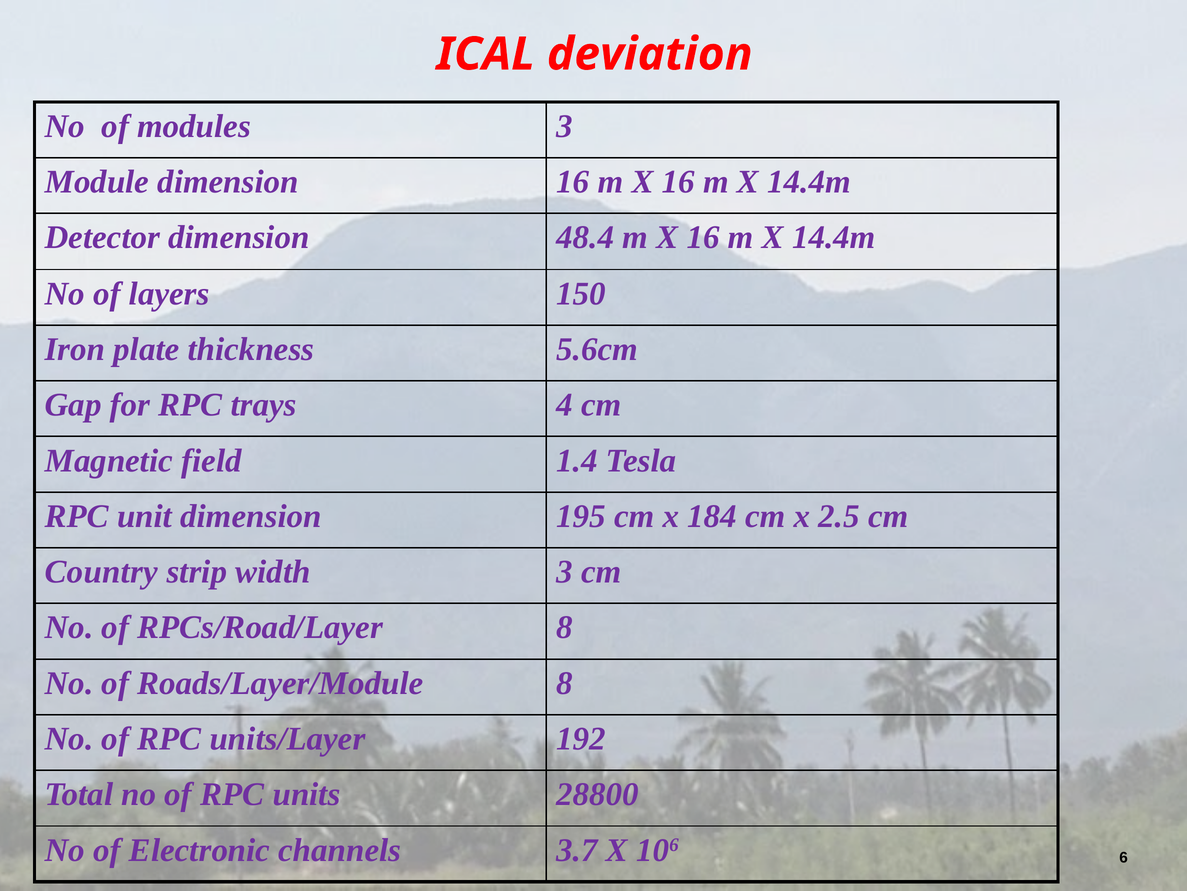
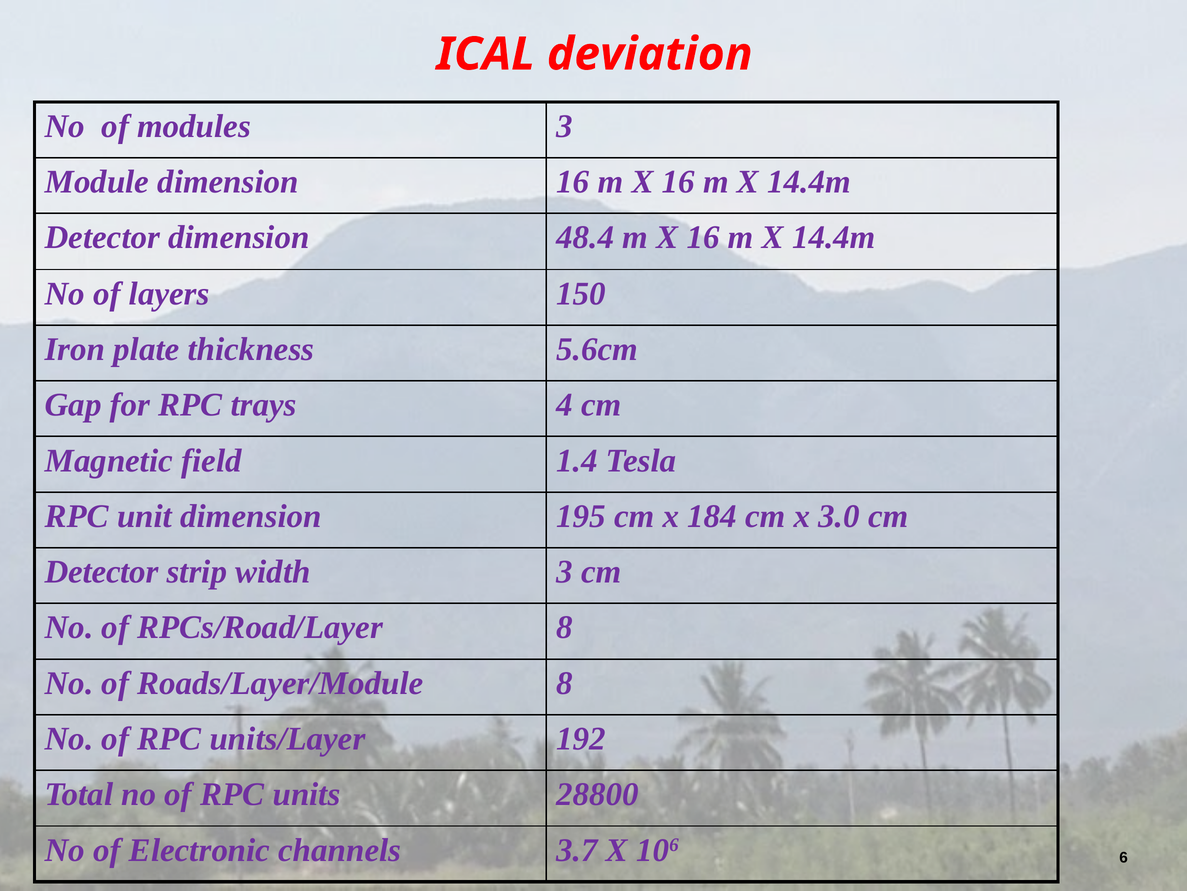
2.5: 2.5 -> 3.0 (839, 516)
Country: Country -> Detector (102, 571)
